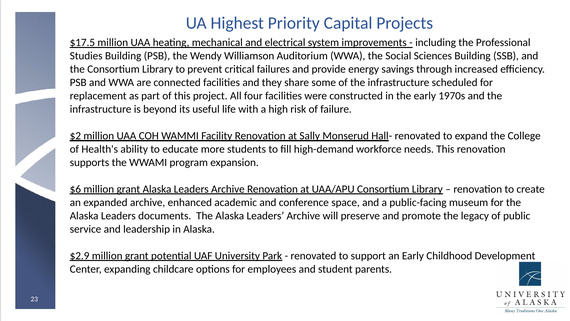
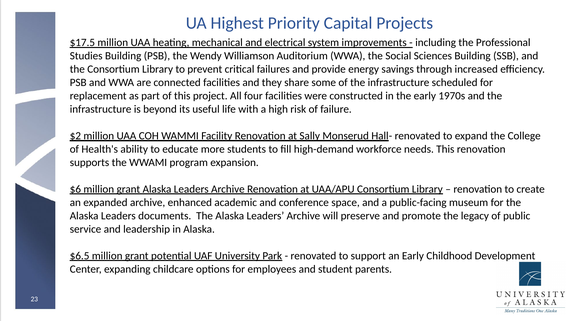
$2.9: $2.9 -> $6.5 (80, 255)
